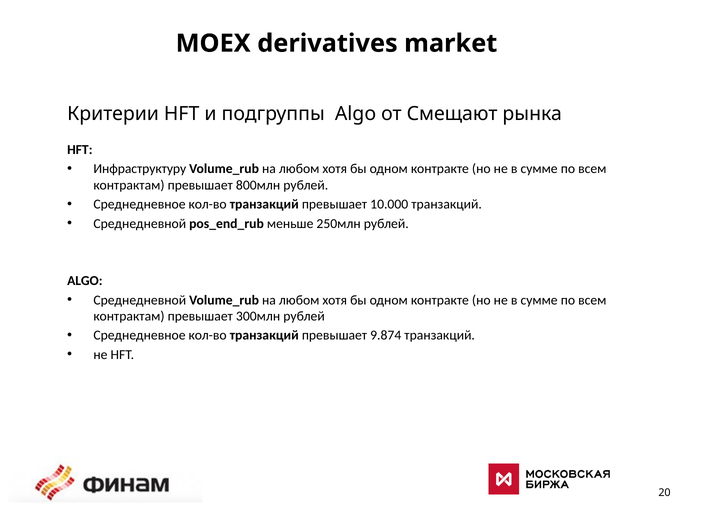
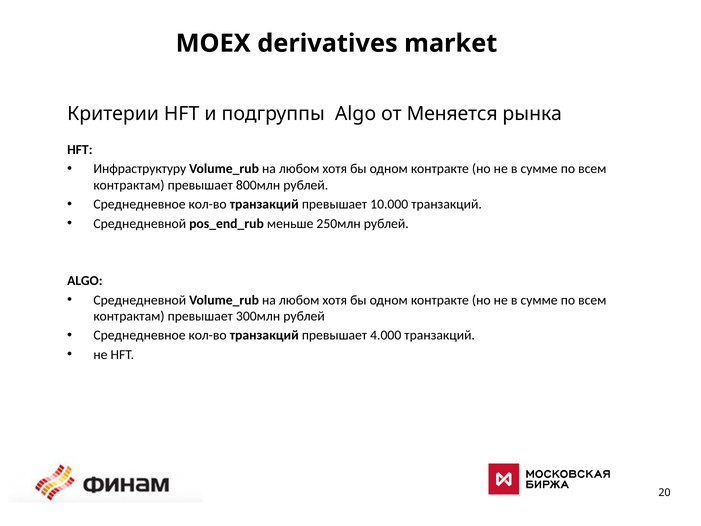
Смещают: Смещают -> Меняется (452, 114)
9.874: 9.874 -> 4.000 (386, 335)
